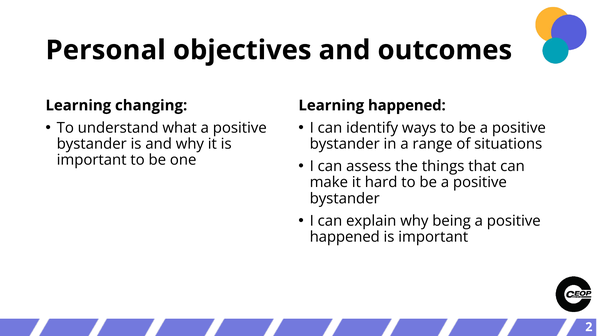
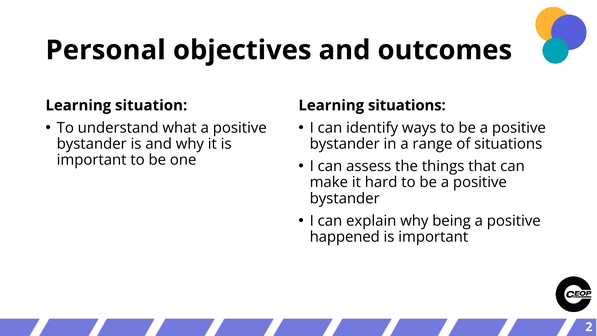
changing: changing -> situation (151, 105)
Learning happened: happened -> situations (407, 105)
